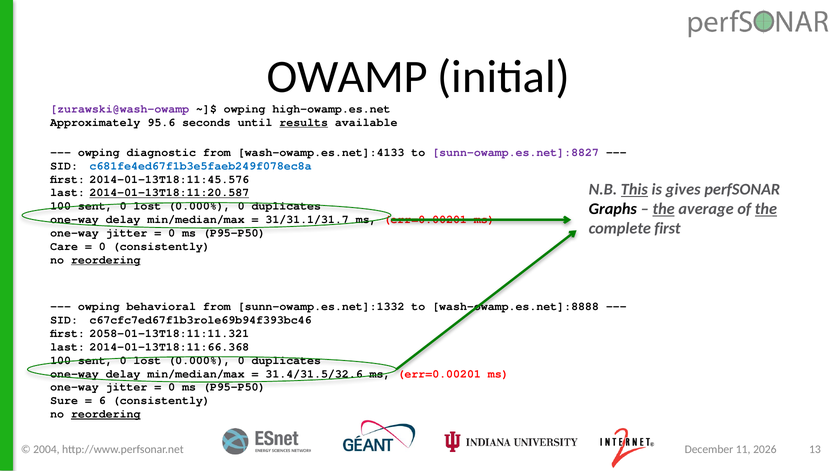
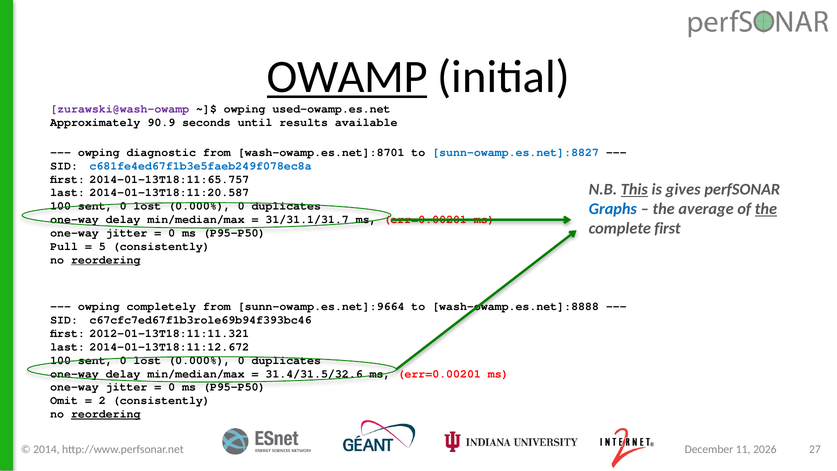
OWAMP underline: none -> present (347, 77)
high-owamp.es.net: high-owamp.es.net -> used-owamp.es.net (331, 109)
95.6: 95.6 -> 90.9 (161, 122)
results underline: present -> none (304, 122)
wash-owamp.es.net]:4133: wash-owamp.es.net]:4133 -> wash-owamp.es.net]:8701 (321, 152)
sunn-owamp.es.net]:8827 colour: purple -> blue (516, 152)
2014-01-13T18:11:45.576: 2014-01-13T18:11:45.576 -> 2014-01-13T18:11:65.757 (169, 179)
2014-01-13T18:11:20.587 underline: present -> none (169, 193)
Graphs colour: black -> blue (613, 209)
the underline: present -> none (664, 209)
Care: Care -> Pull (64, 246)
0: 0 -> 5 (102, 246)
behavioral: behavioral -> completely (161, 306)
sunn-owamp.es.net]:1332: sunn-owamp.es.net]:1332 -> sunn-owamp.es.net]:9664 (321, 306)
2058-01-13T18:11:11.321: 2058-01-13T18:11:11.321 -> 2012-01-13T18:11:11.321 (169, 333)
2014-01-13T18:11:66.368: 2014-01-13T18:11:66.368 -> 2014-01-13T18:11:12.672 (169, 347)
Sure: Sure -> Omit (64, 400)
6: 6 -> 2 (102, 400)
2004: 2004 -> 2014 (46, 449)
13: 13 -> 27 (815, 449)
